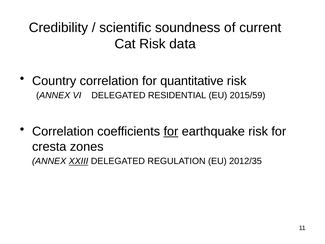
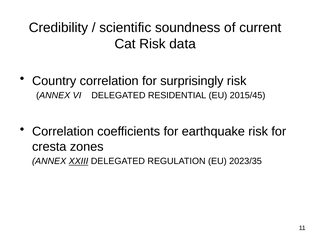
quantitative: quantitative -> surprisingly (192, 81)
2015/59: 2015/59 -> 2015/45 (248, 95)
for underline: present -> none (171, 131)
2012/35: 2012/35 -> 2023/35 (245, 161)
